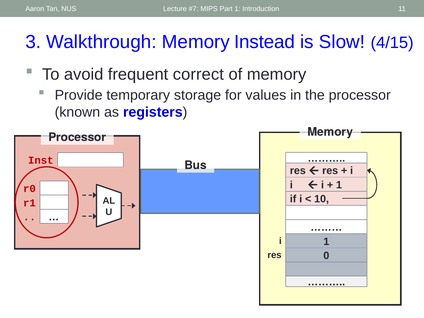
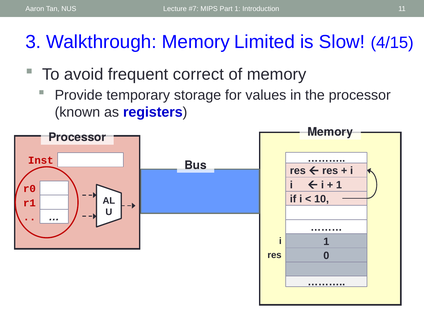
Instead: Instead -> Limited (265, 42)
